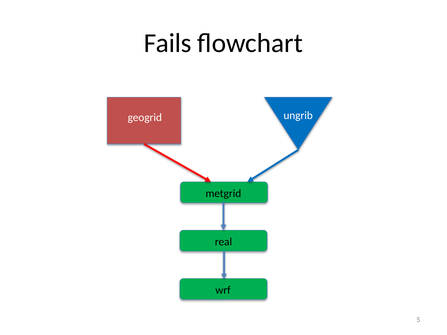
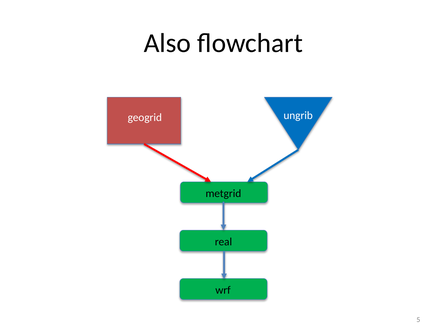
Fails: Fails -> Also (167, 43)
